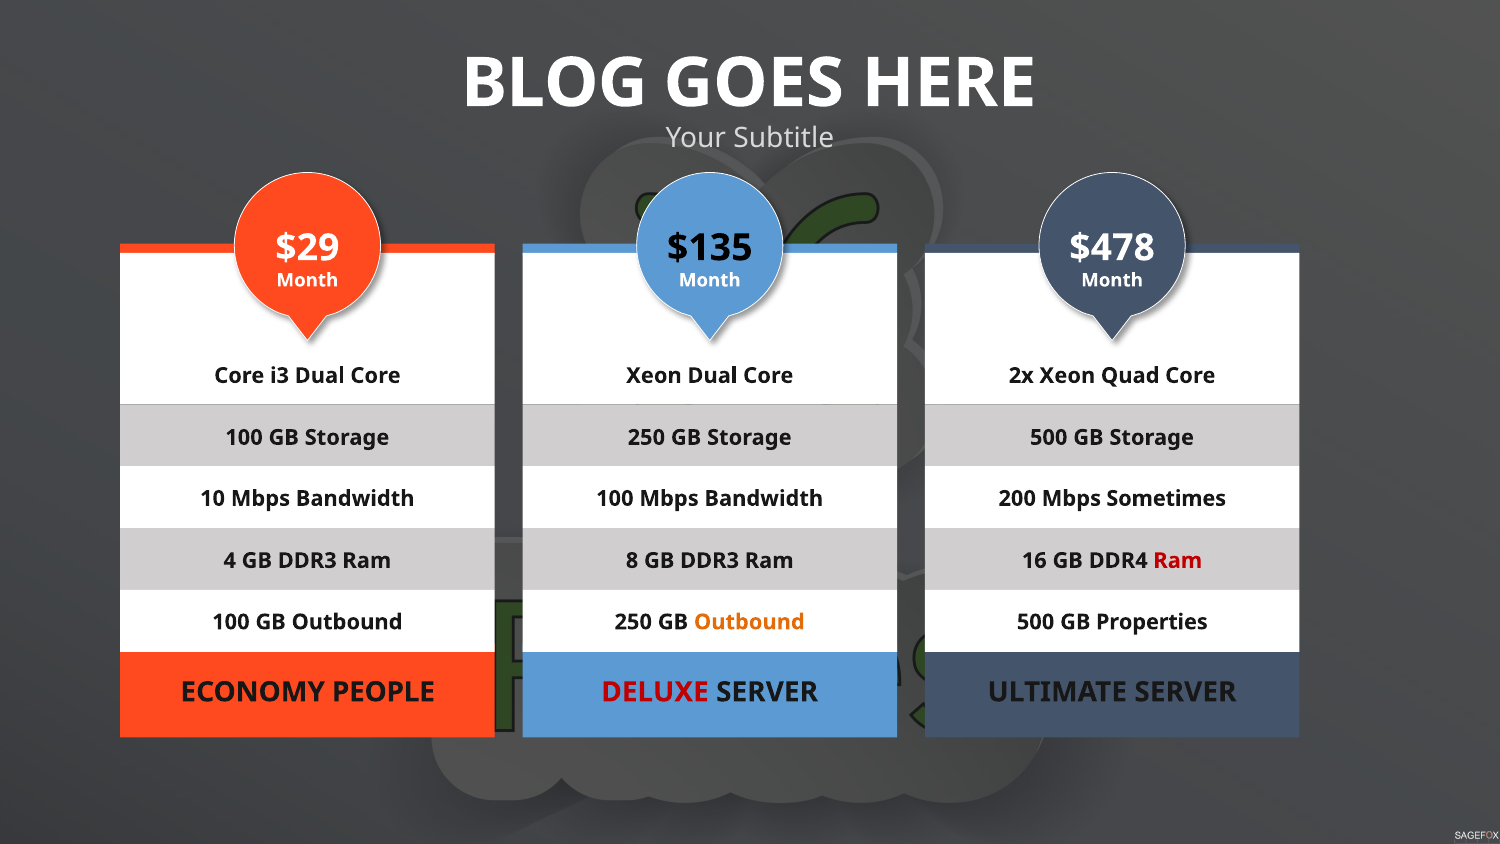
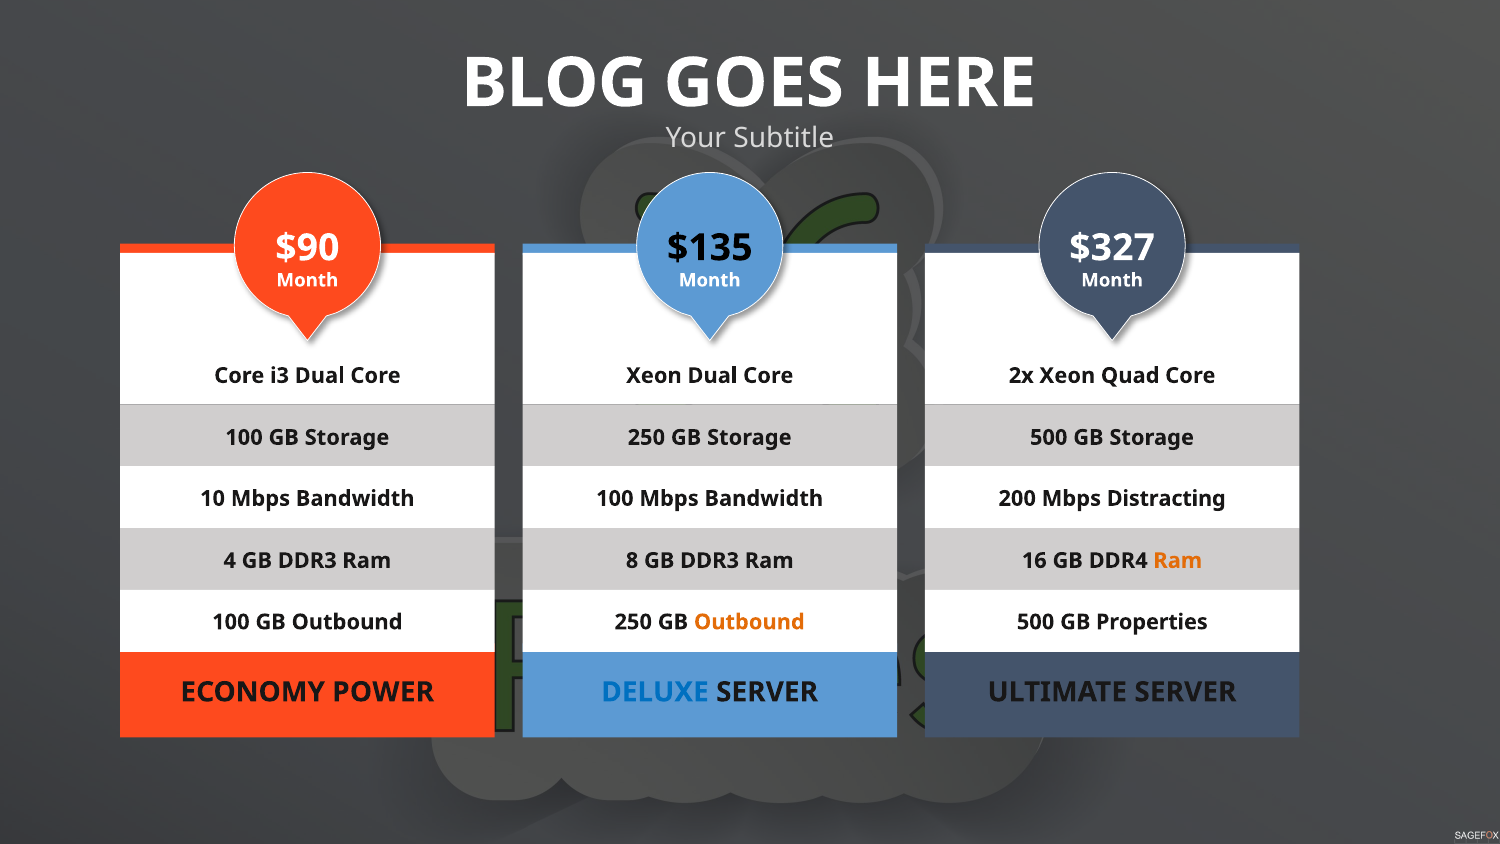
$29: $29 -> $90 (307, 248)
$478: $478 -> $327 (1112, 248)
Sometimes: Sometimes -> Distracting (1166, 498)
Ram colour: red -> orange (1178, 561)
PEOPLE: PEOPLE -> POWER (383, 692)
DELUXE colour: red -> blue (655, 692)
